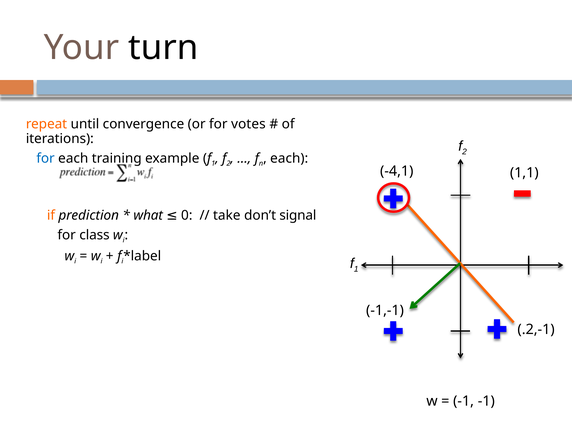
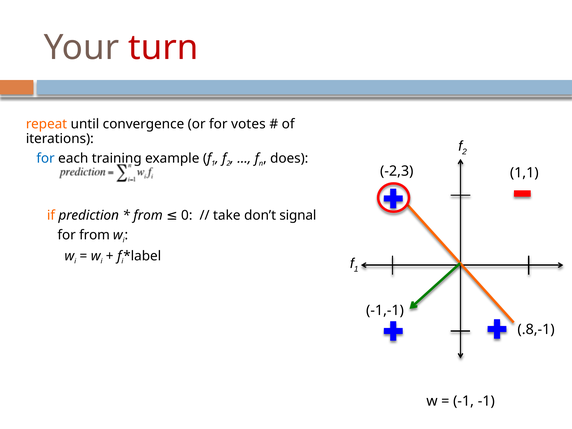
turn colour: black -> red (163, 48)
each: each -> does (289, 158)
-4,1: -4,1 -> -2,3 (397, 171)
what: what -> from (148, 215)
for class: class -> from (95, 235)
.2,-1: .2,-1 -> .8,-1 (536, 329)
